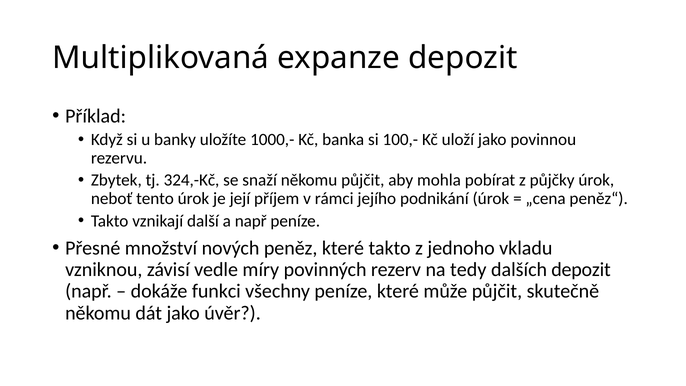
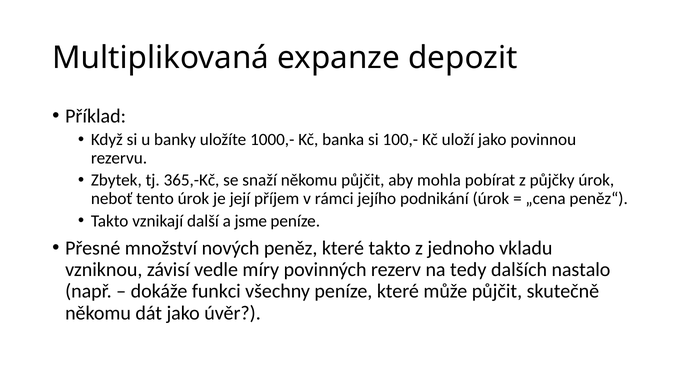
324,-Kč: 324,-Kč -> 365,-Kč (192, 180)
a např: např -> jsme (251, 221)
dalších depozit: depozit -> nastalo (581, 270)
